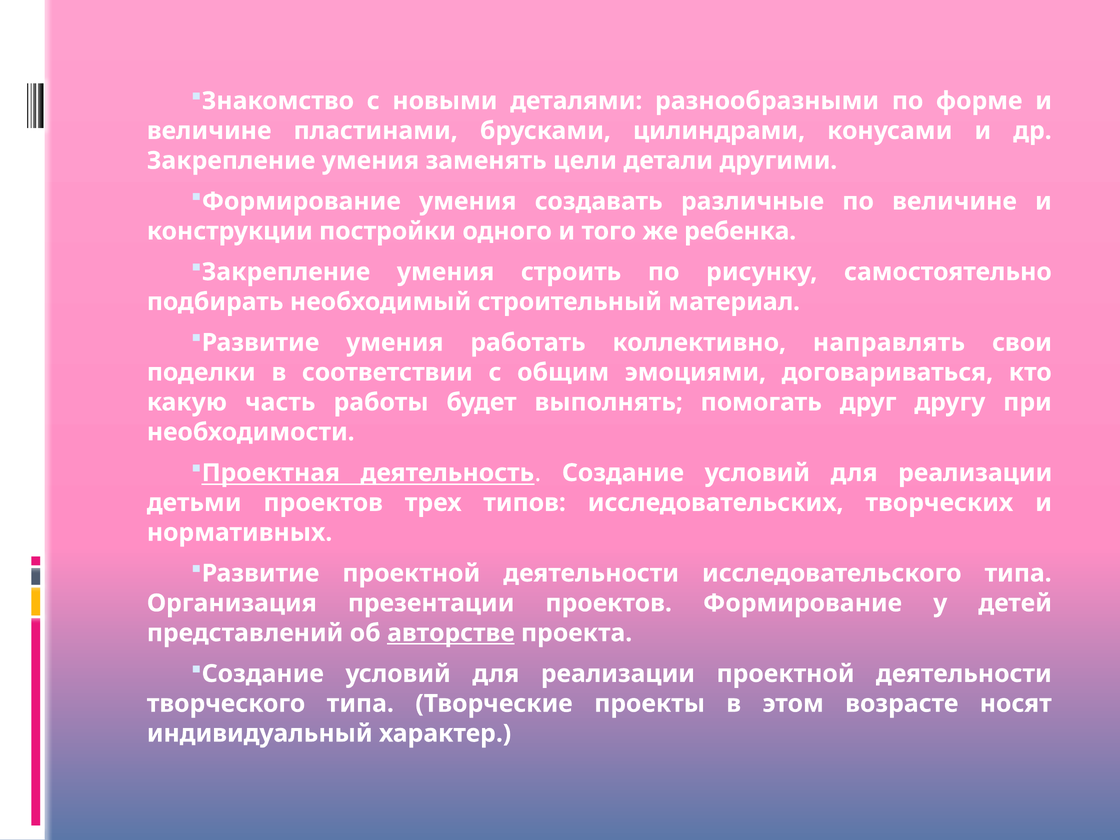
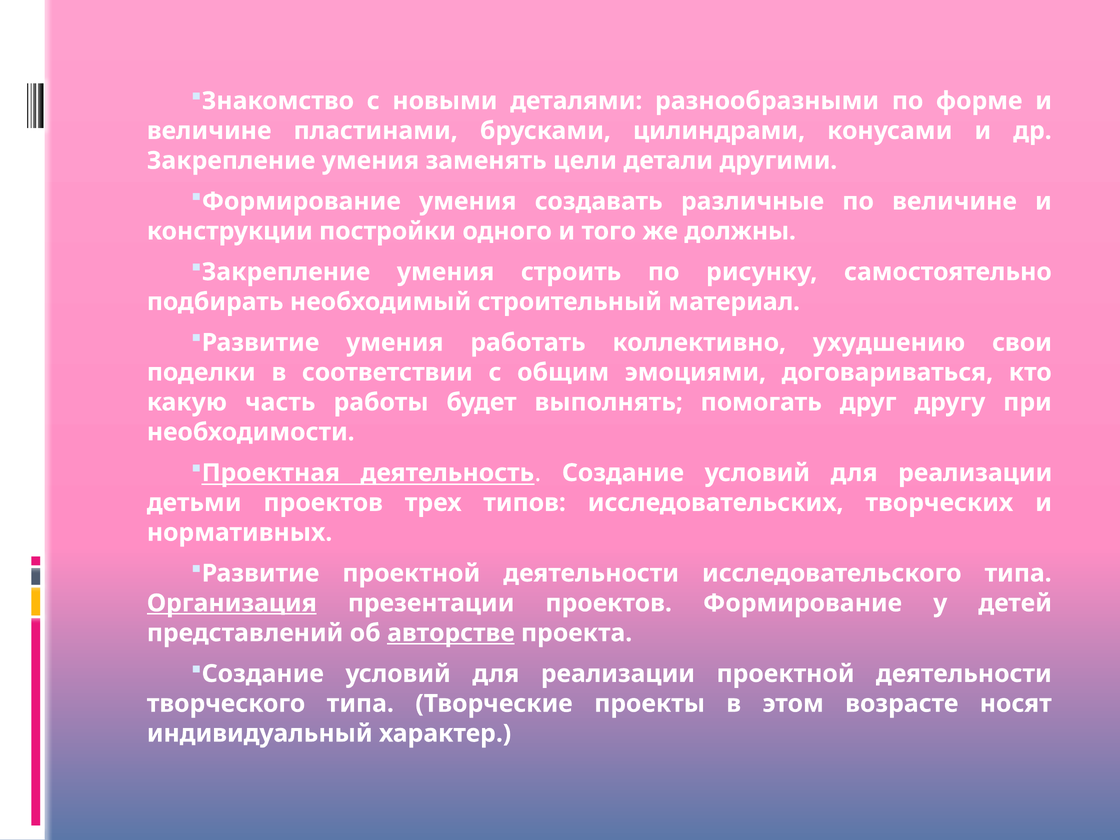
ребенка: ребенка -> должны (740, 231)
направлять: направлять -> ухудшению (889, 343)
Организация underline: none -> present (232, 603)
